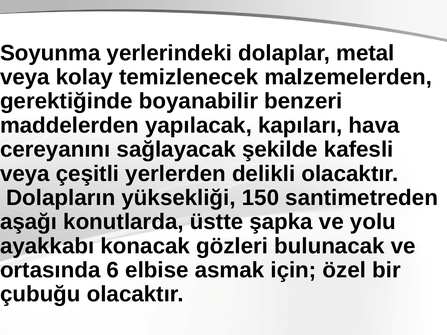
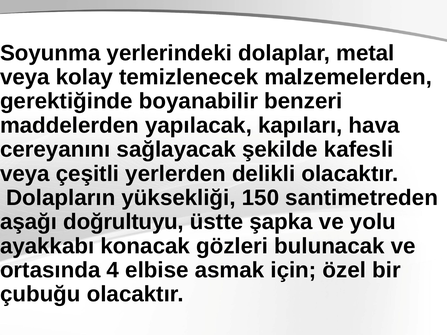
konutlarda: konutlarda -> doğrultuyu (124, 222)
6: 6 -> 4 (113, 270)
